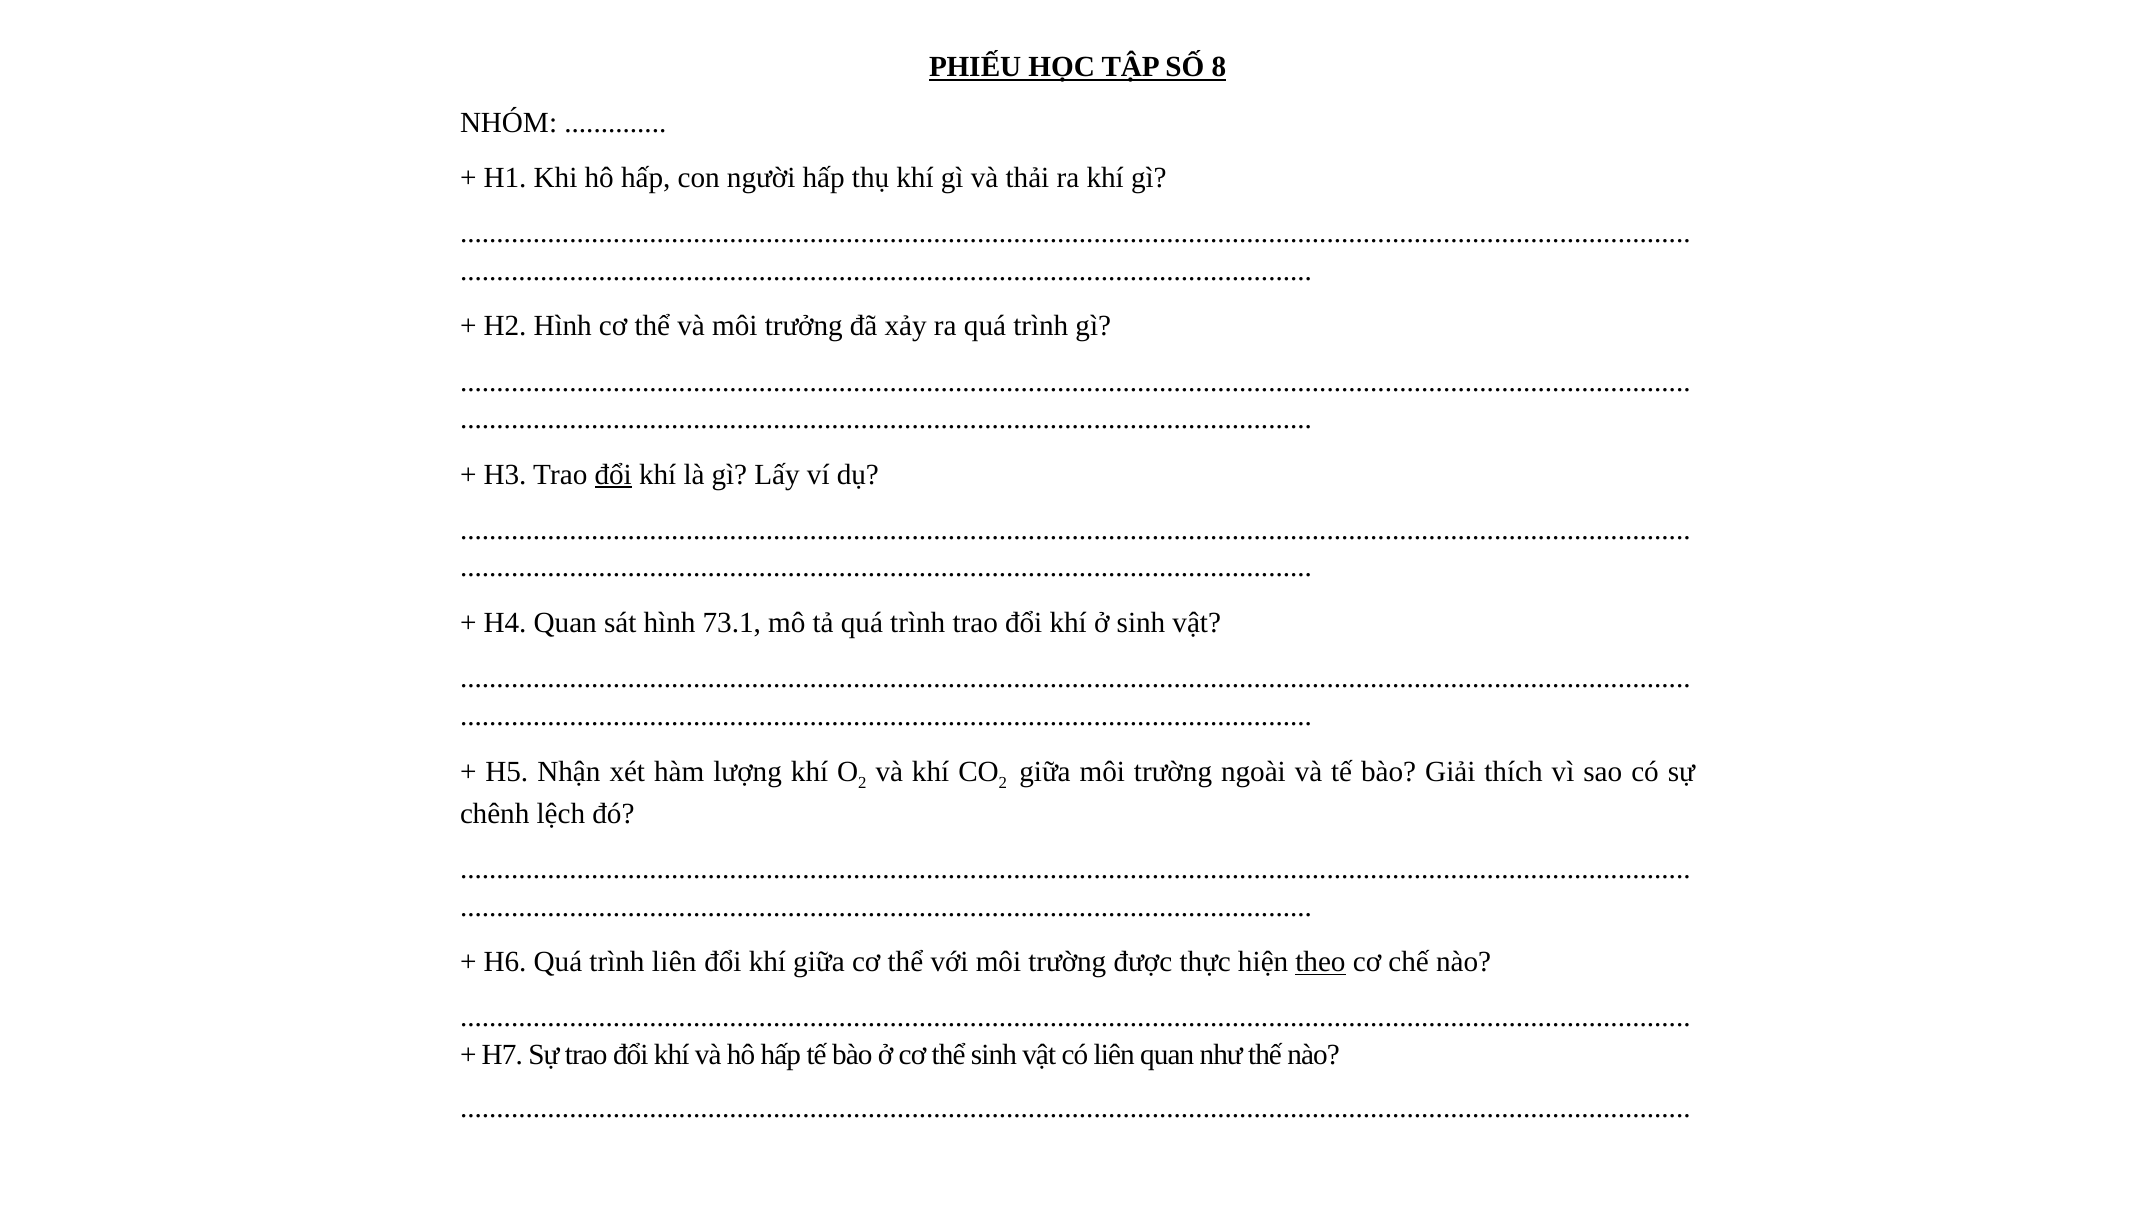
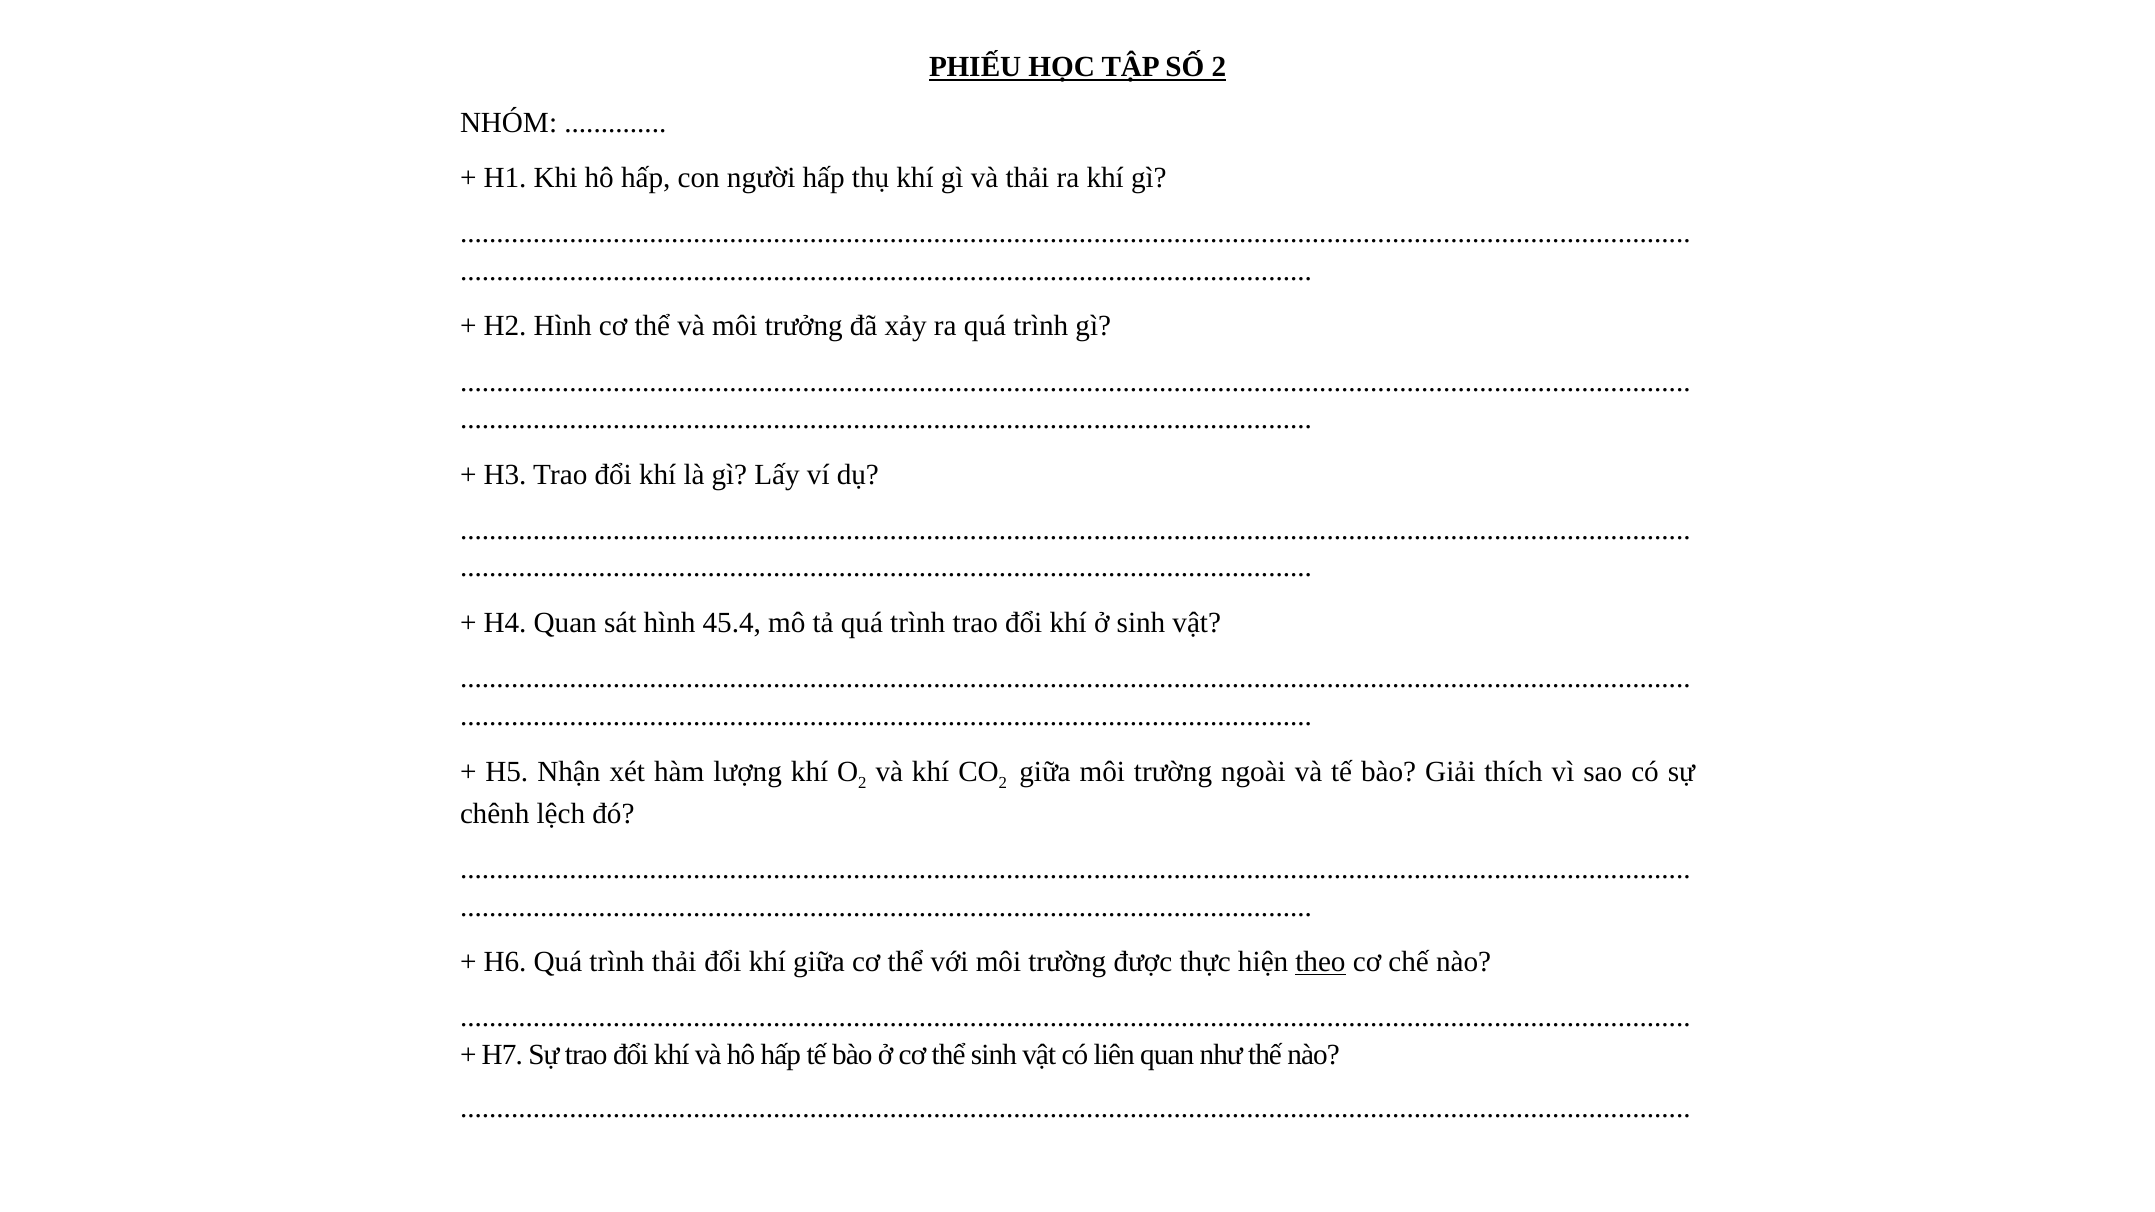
SỐ 8: 8 -> 2 (1219, 67)
đổi underline: present -> none (613, 475)
73.1: 73.1 -> 45.4 (732, 623)
trình liên: liên -> thải (674, 962)
